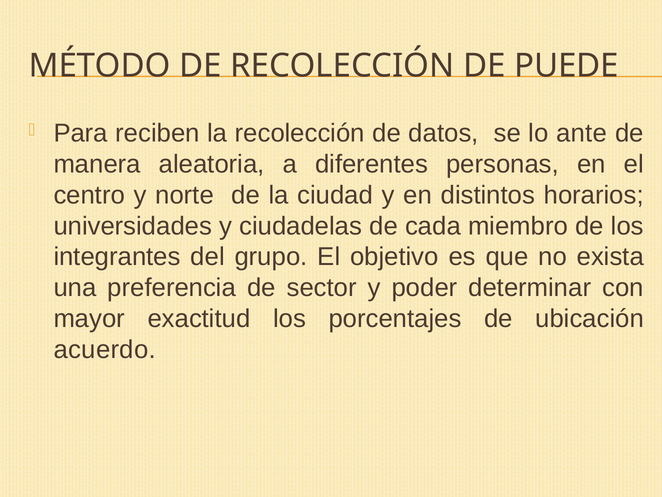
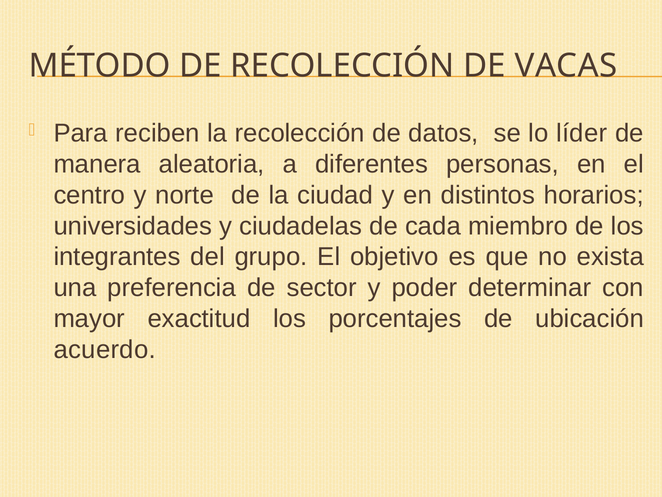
PUEDE: PUEDE -> VACAS (566, 66)
ante: ante -> líder (582, 133)
